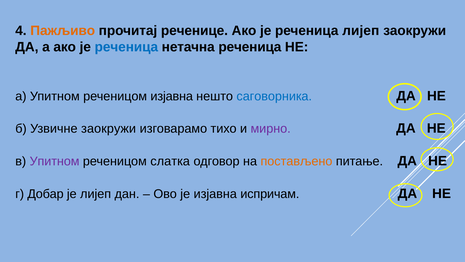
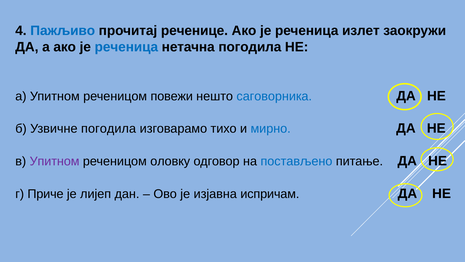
Пажљиво colour: orange -> blue (63, 31)
реченица лијеп: лијеп -> излет (361, 31)
нетачна реченица: реченица -> погодила (250, 47)
реченицом изјавна: изјавна -> повежи (172, 96)
Узвичне заокружи: заокружи -> погодила (109, 129)
мирно colour: purple -> blue (271, 129)
слатка: слатка -> оловку (170, 161)
постављено colour: orange -> blue (296, 161)
Добар: Добар -> Приче (46, 194)
